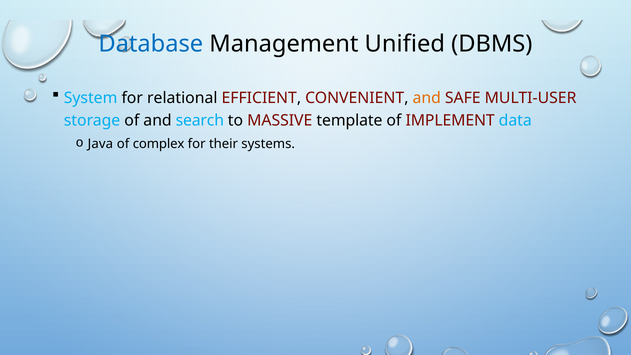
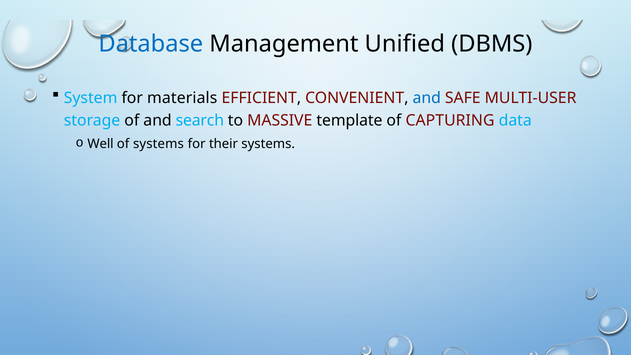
relational: relational -> materials (182, 98)
and colour: orange -> blue (427, 98)
IMPLEMENT: IMPLEMENT -> CAPTURING (450, 121)
Java: Java -> Well (101, 144)
of complex: complex -> systems (158, 144)
